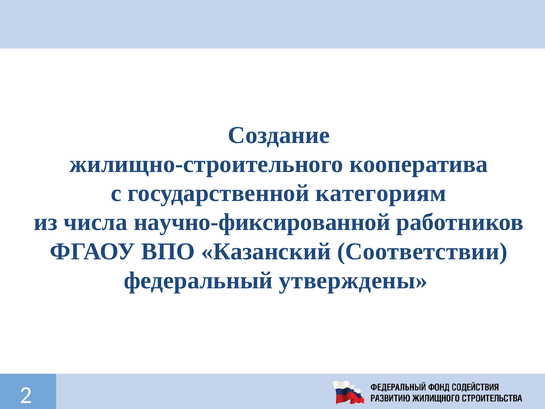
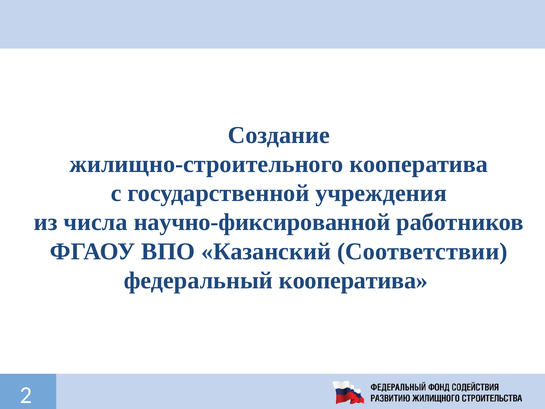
категориям: категориям -> учреждения (381, 193)
федеральный утверждены: утверждены -> кооператива (354, 280)
